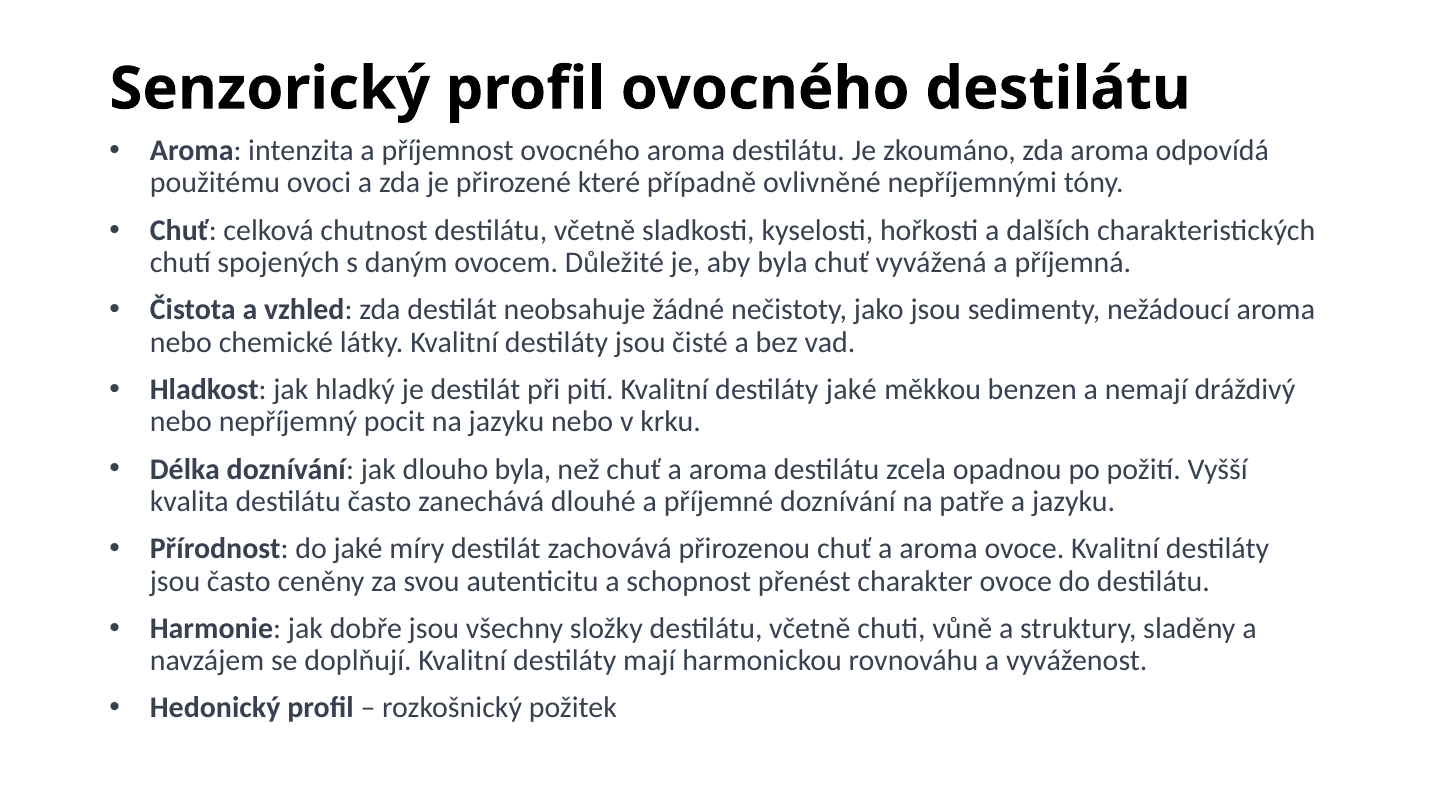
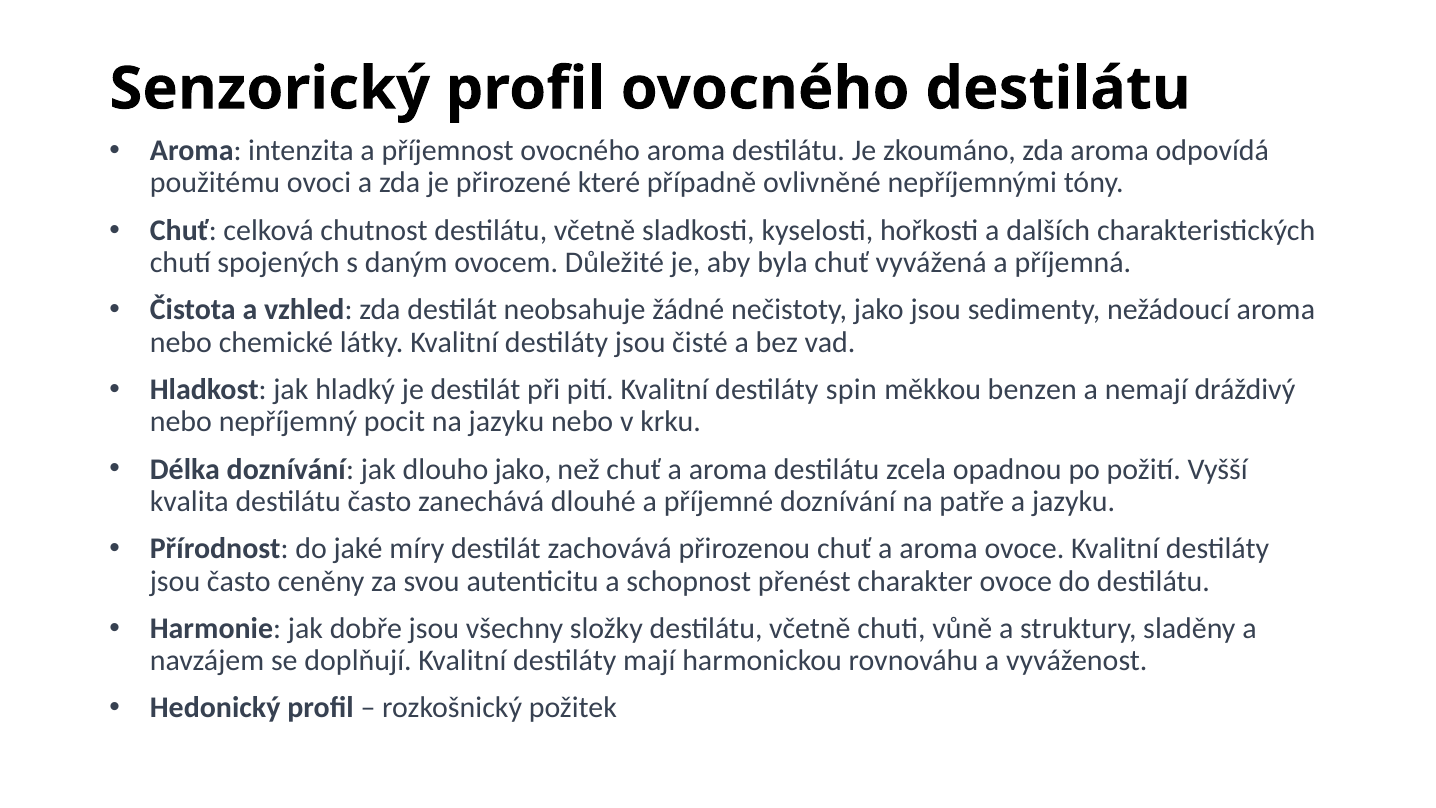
destiláty jaké: jaké -> spin (851, 389)
dlouho byla: byla -> jako (523, 469)
